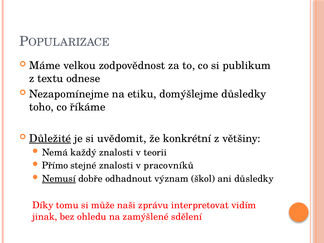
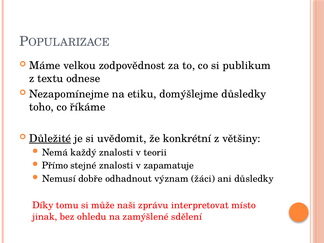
pracovníků: pracovníků -> zapamatuje (169, 166)
Nemusí underline: present -> none (59, 179)
škol: škol -> žáci (203, 179)
vidím: vidím -> místo (244, 205)
